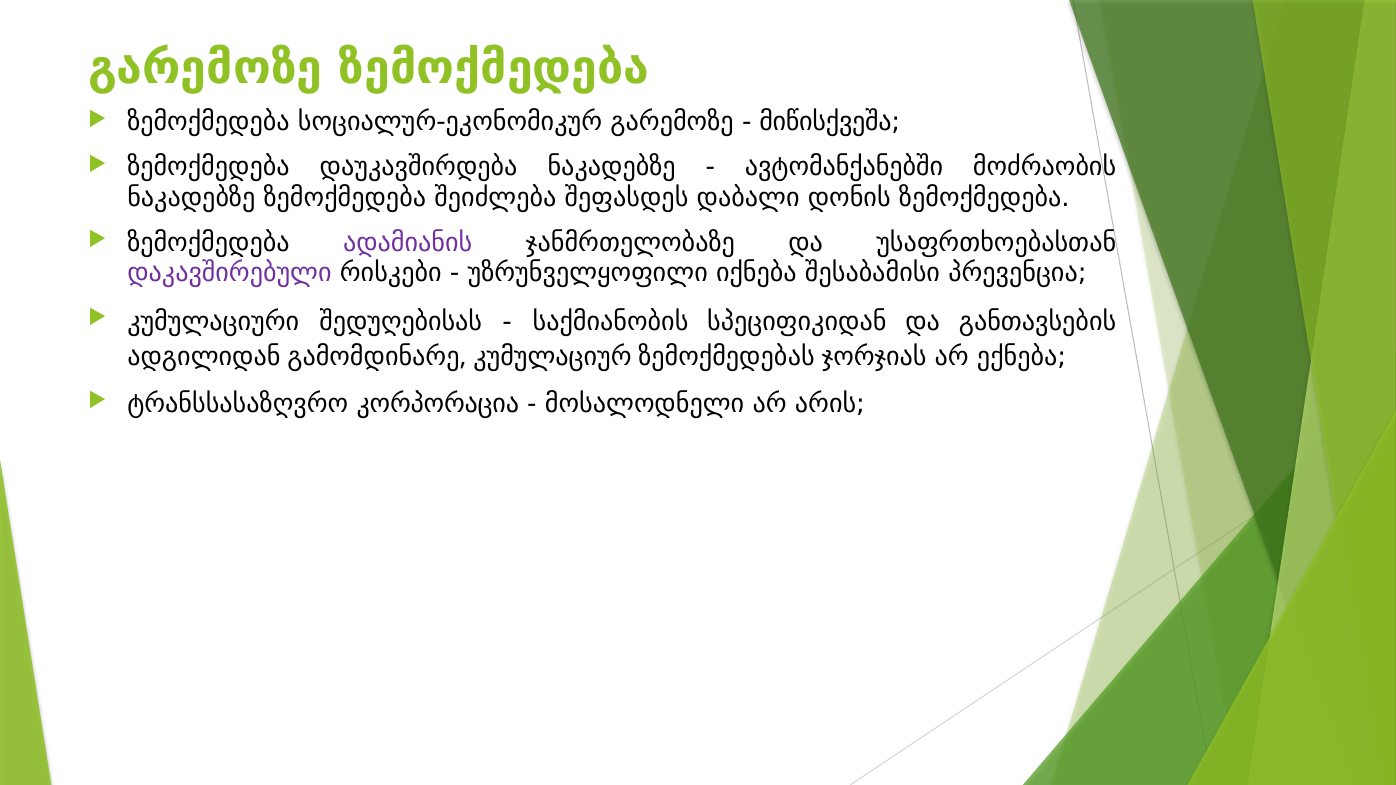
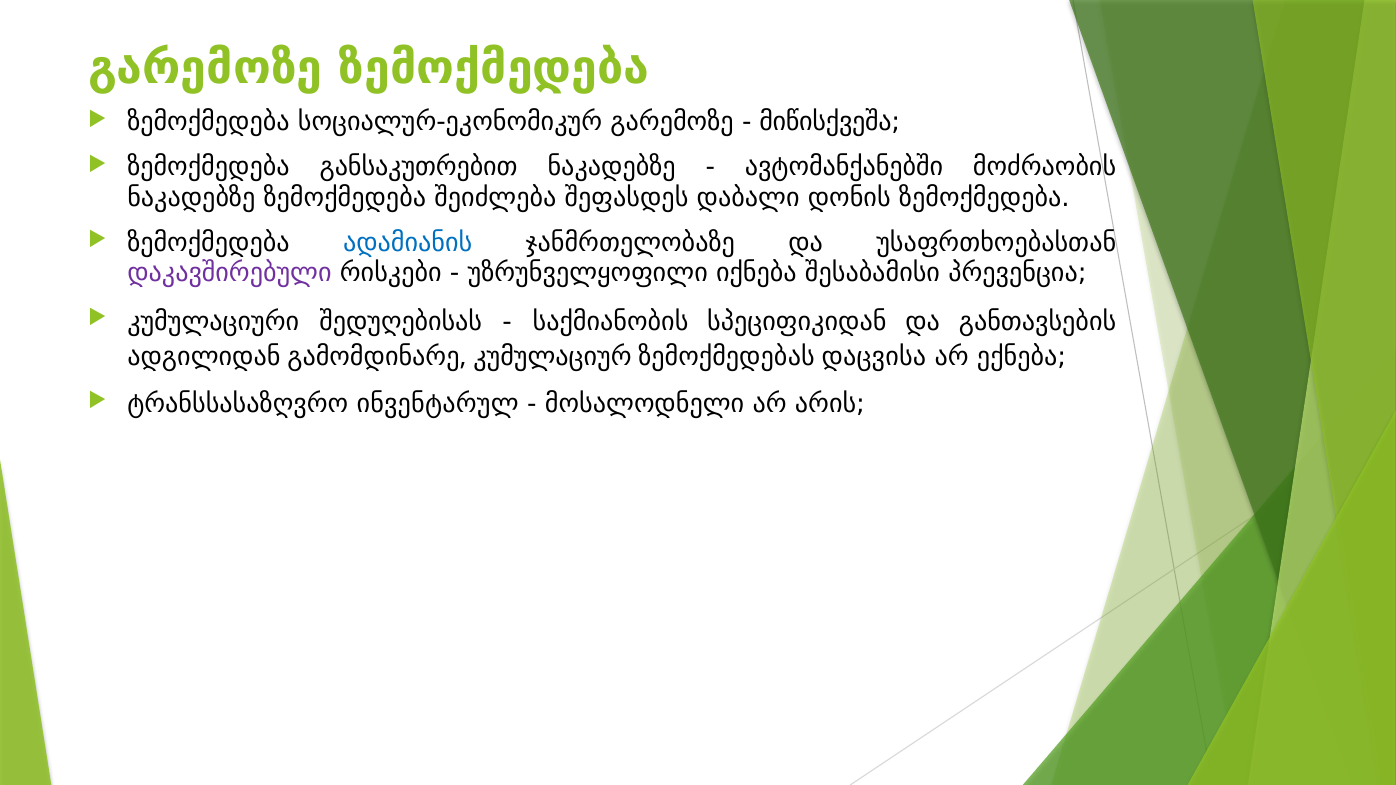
დაუკავშირდება: დაუკავშირდება -> განსაკუთრებით (419, 167)
ადამიანის colour: purple -> blue (408, 243)
ჯორჯიას: ჯორჯიას -> დაცვისა (874, 357)
კორპორაცია: კორპორაცია -> ინვენტარულ (438, 404)
